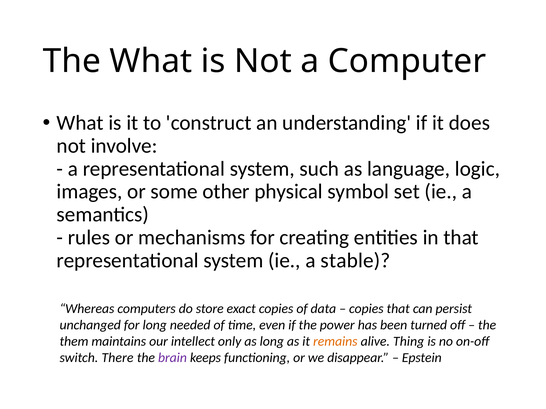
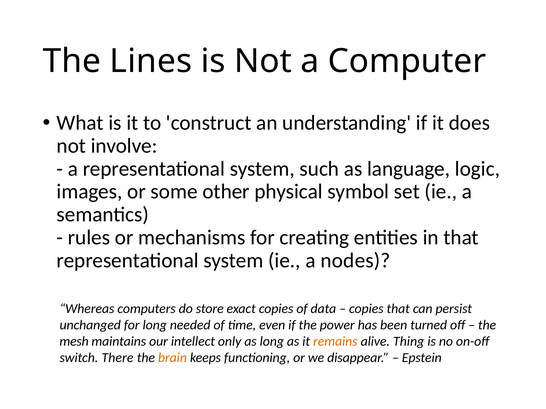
The What: What -> Lines (151, 61)
stable: stable -> nodes (355, 261)
them: them -> mesh (74, 342)
brain colour: purple -> orange (172, 358)
